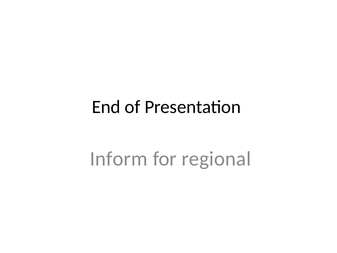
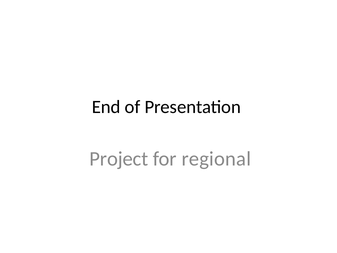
Inform: Inform -> Project (119, 159)
